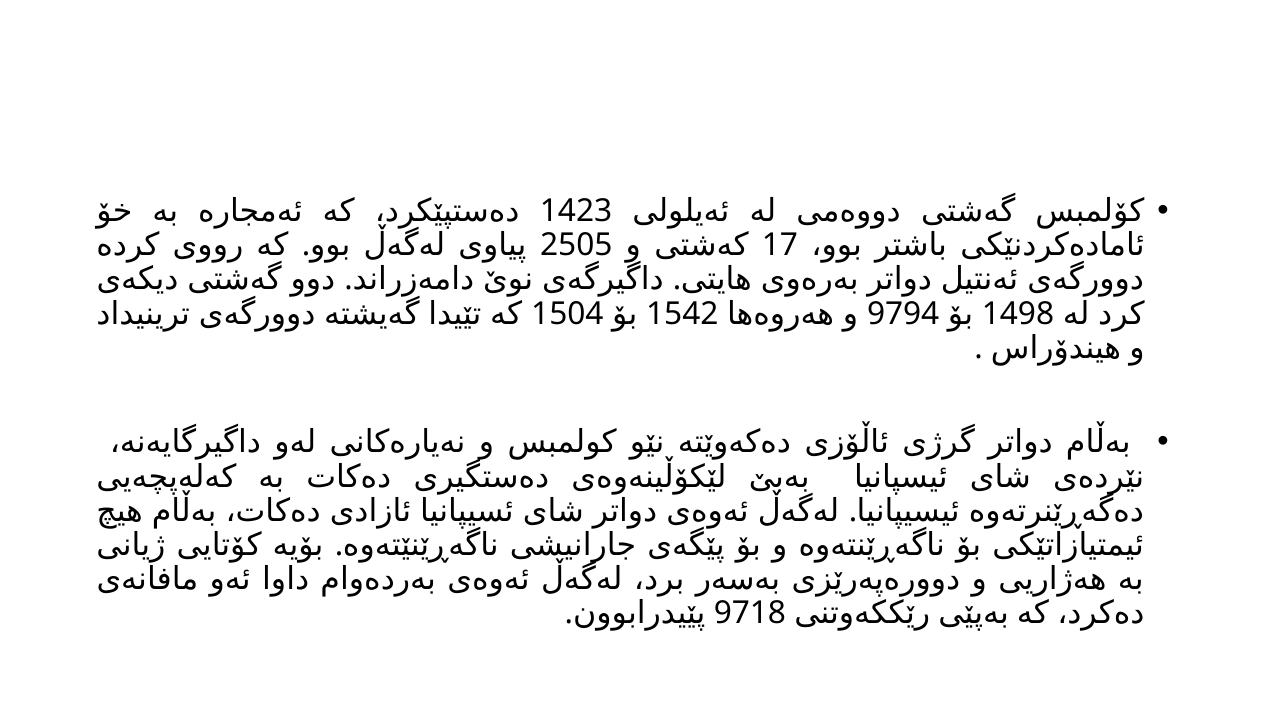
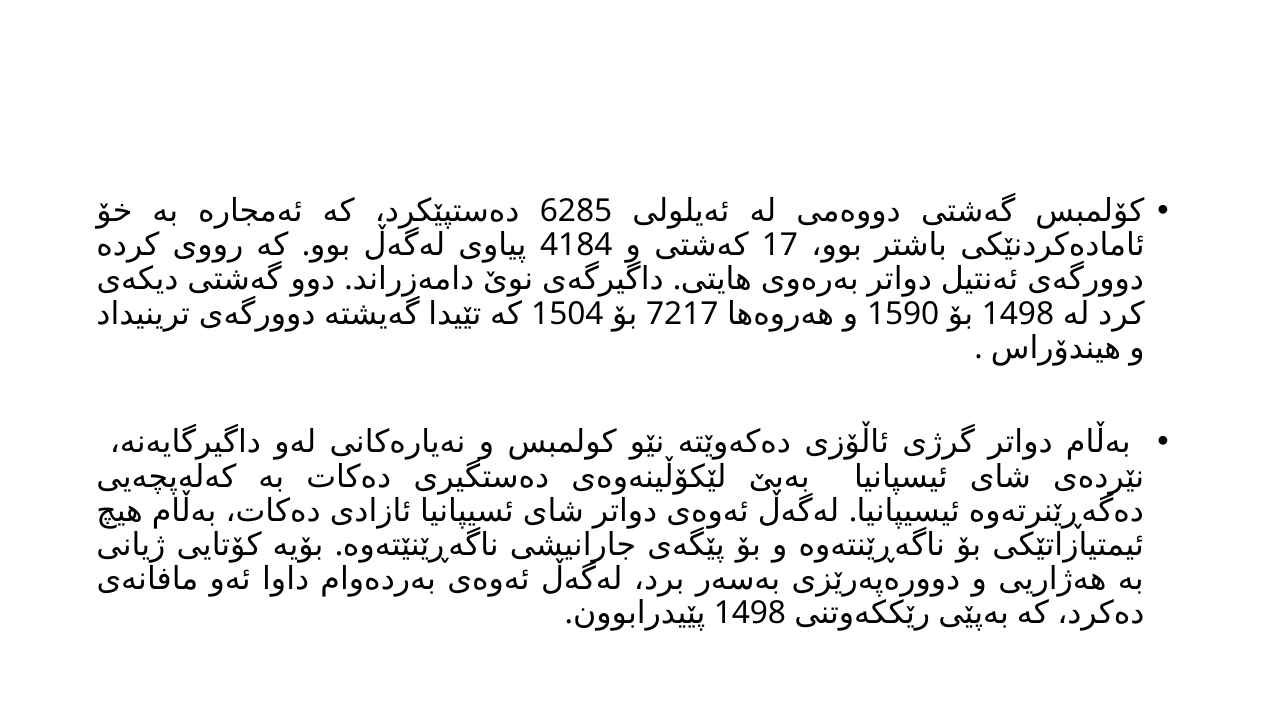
1423: 1423 -> 6285 (576, 211)
2505: 2505 -> 4184 (576, 245)
1542: 1542 -> 7217 (682, 313)
9794: 9794 -> 1590 (903, 313)
9718: 9718 -> 1498 (750, 613)
